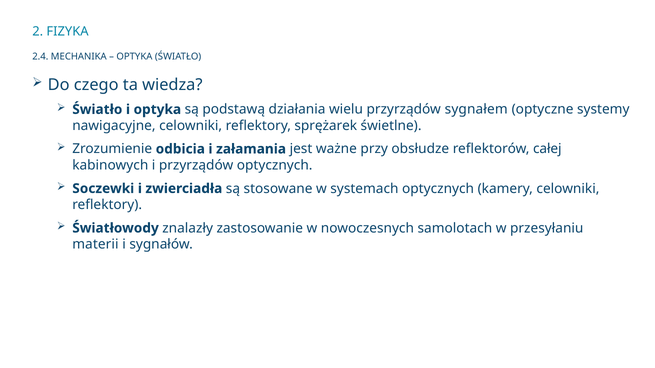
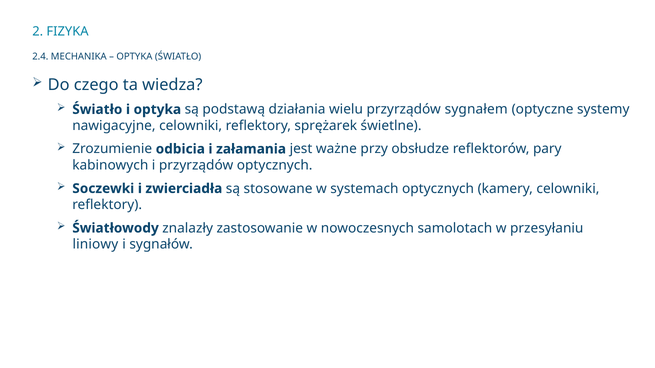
całej: całej -> pary (547, 149)
materii: materii -> liniowy (95, 245)
